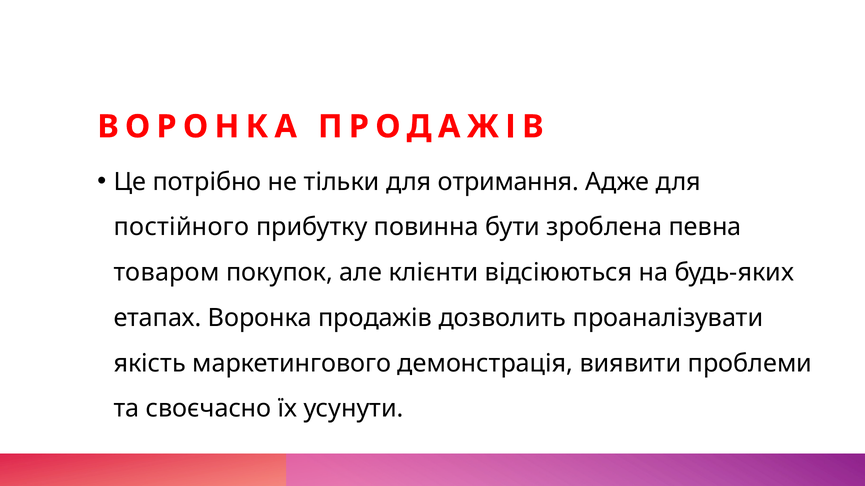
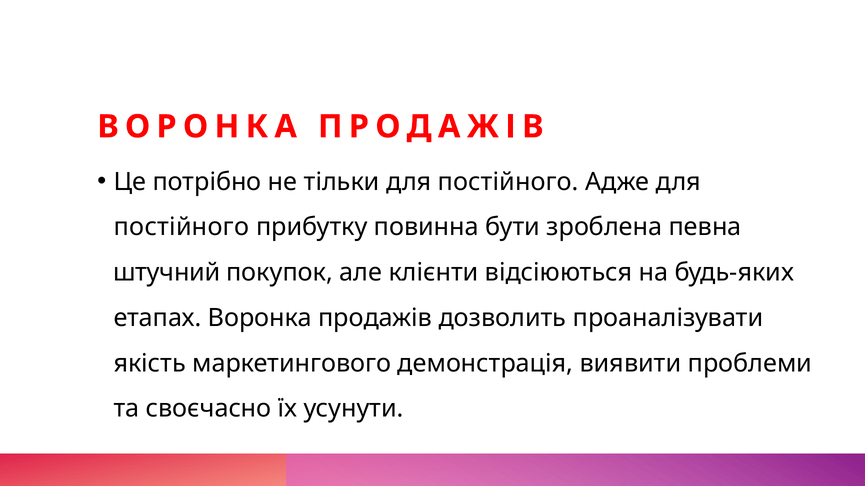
тільки для отримання: отримання -> постійного (508, 182)
товаром: товаром -> штучний (167, 273)
